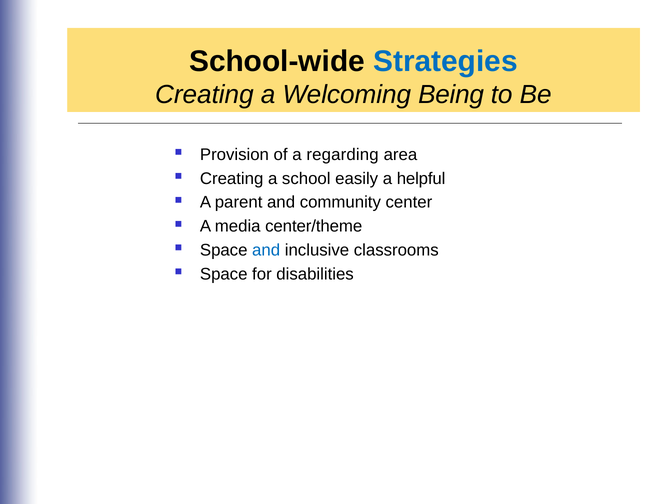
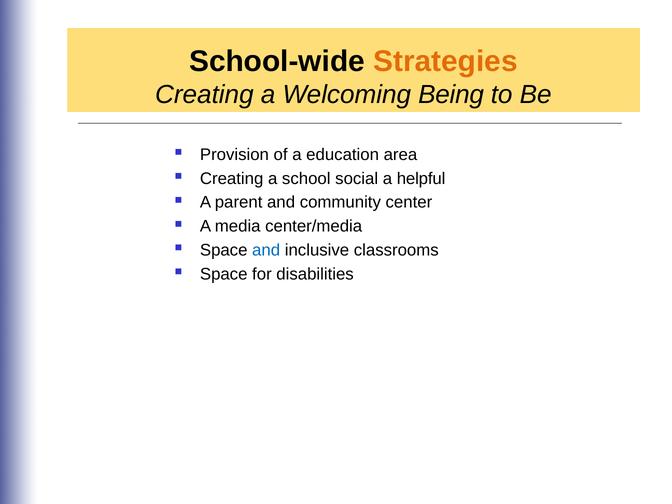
Strategies colour: blue -> orange (445, 61)
regarding: regarding -> education (343, 155)
easily: easily -> social (357, 179)
center/theme: center/theme -> center/media (314, 226)
